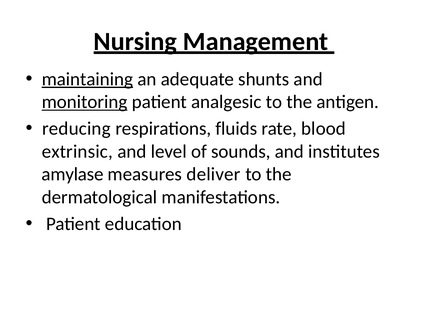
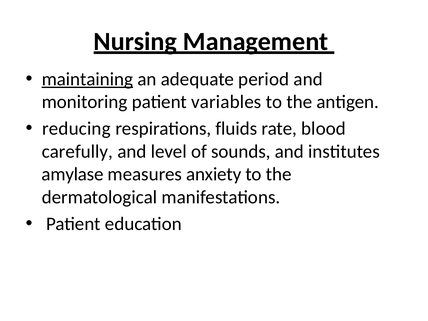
shunts: shunts -> period (264, 79)
monitoring underline: present -> none (85, 102)
analgesic: analgesic -> variables (226, 102)
extrinsic: extrinsic -> carefully (77, 151)
deliver: deliver -> anxiety (214, 174)
